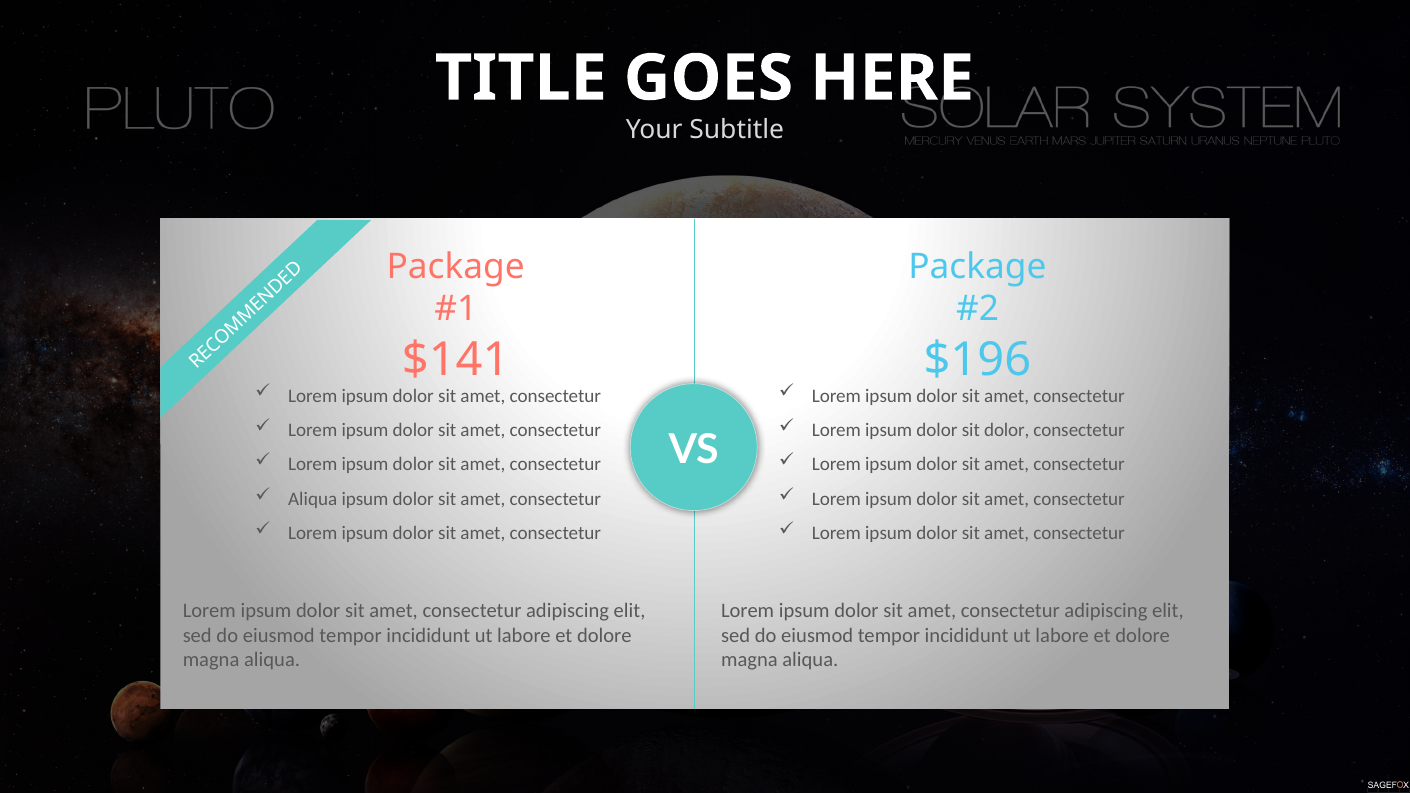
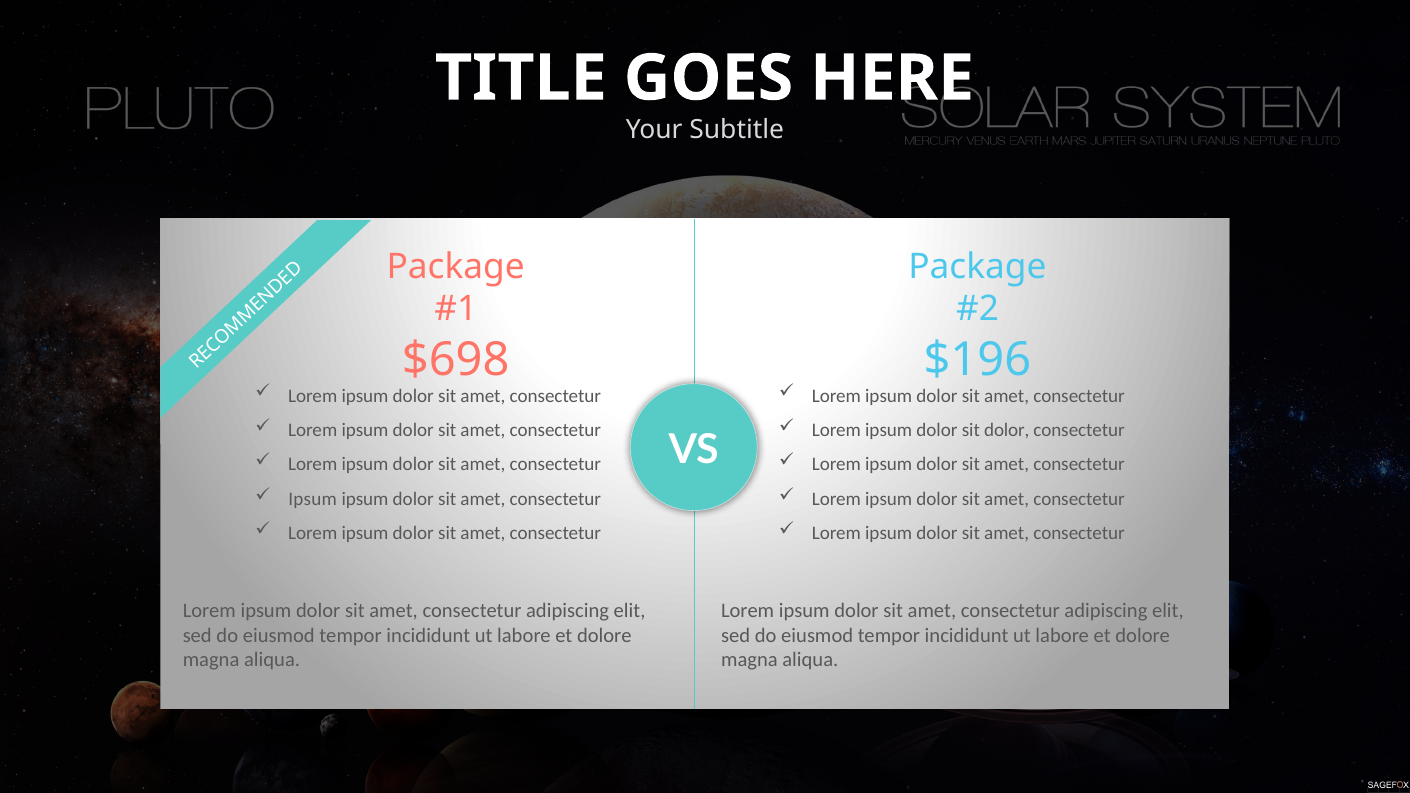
$141: $141 -> $698 (456, 360)
Aliqua: Aliqua -> Ipsum (313, 499)
